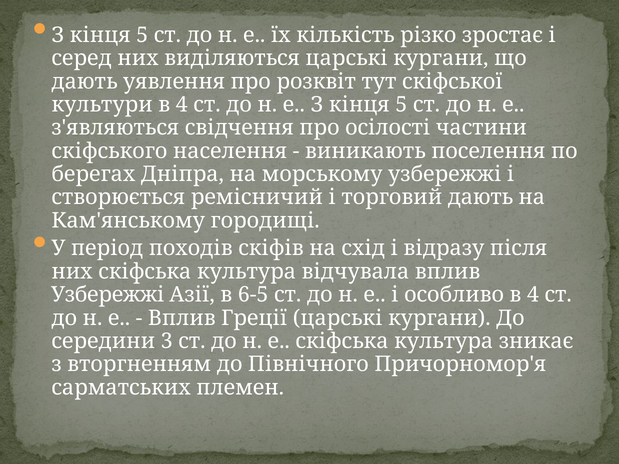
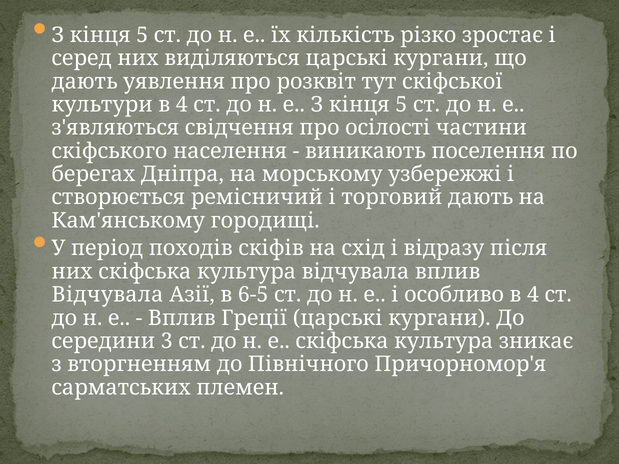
Узбережжі: Узбережжі -> Відчувала (108, 295)
